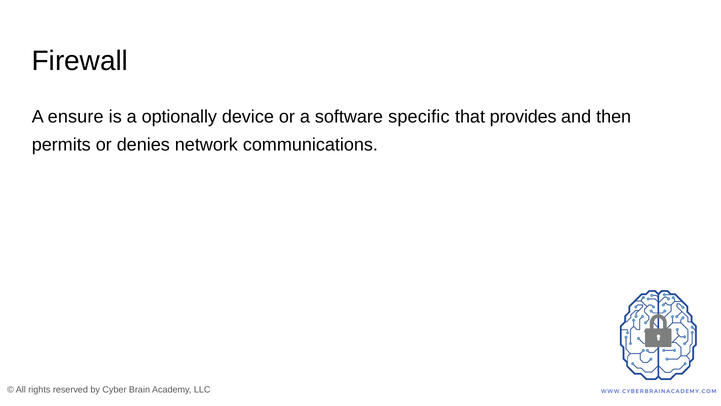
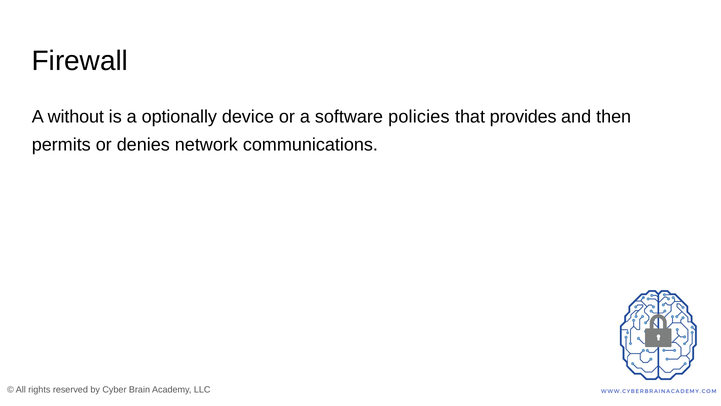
ensure: ensure -> without (76, 117)
specific: specific -> policies (419, 117)
